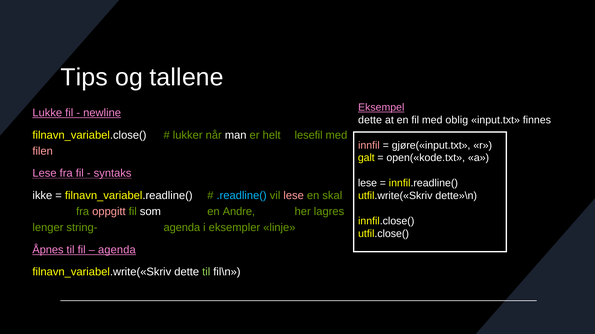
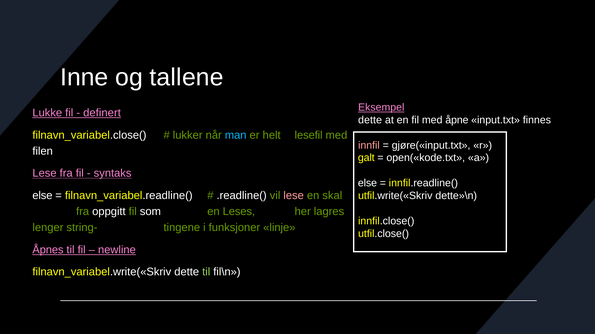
Tips: Tips -> Inne (84, 78)
newline: newline -> definert (102, 113)
oblig: oblig -> åpne (457, 120)
man colour: white -> light blue (236, 135)
filen colour: pink -> white (43, 151)
lese: lese -> else (367, 183)
ikke: ikke -> else (42, 196)
.readline( colour: light blue -> white (242, 196)
oppgitt colour: pink -> white (109, 212)
Andre: Andre -> Leses (239, 212)
string- agenda: agenda -> tingene (182, 228)
eksempler: eksempler -> funksjoner (234, 228)
agenda: agenda -> newline (117, 250)
